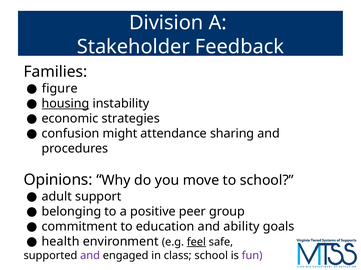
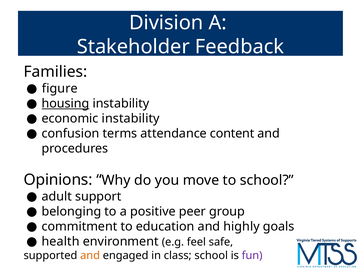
economic strategies: strategies -> instability (131, 119)
might: might -> terms (120, 134)
sharing: sharing -> content (232, 134)
ability: ability -> highly (242, 227)
feel underline: present -> none (196, 243)
and colour: purple -> orange (90, 256)
